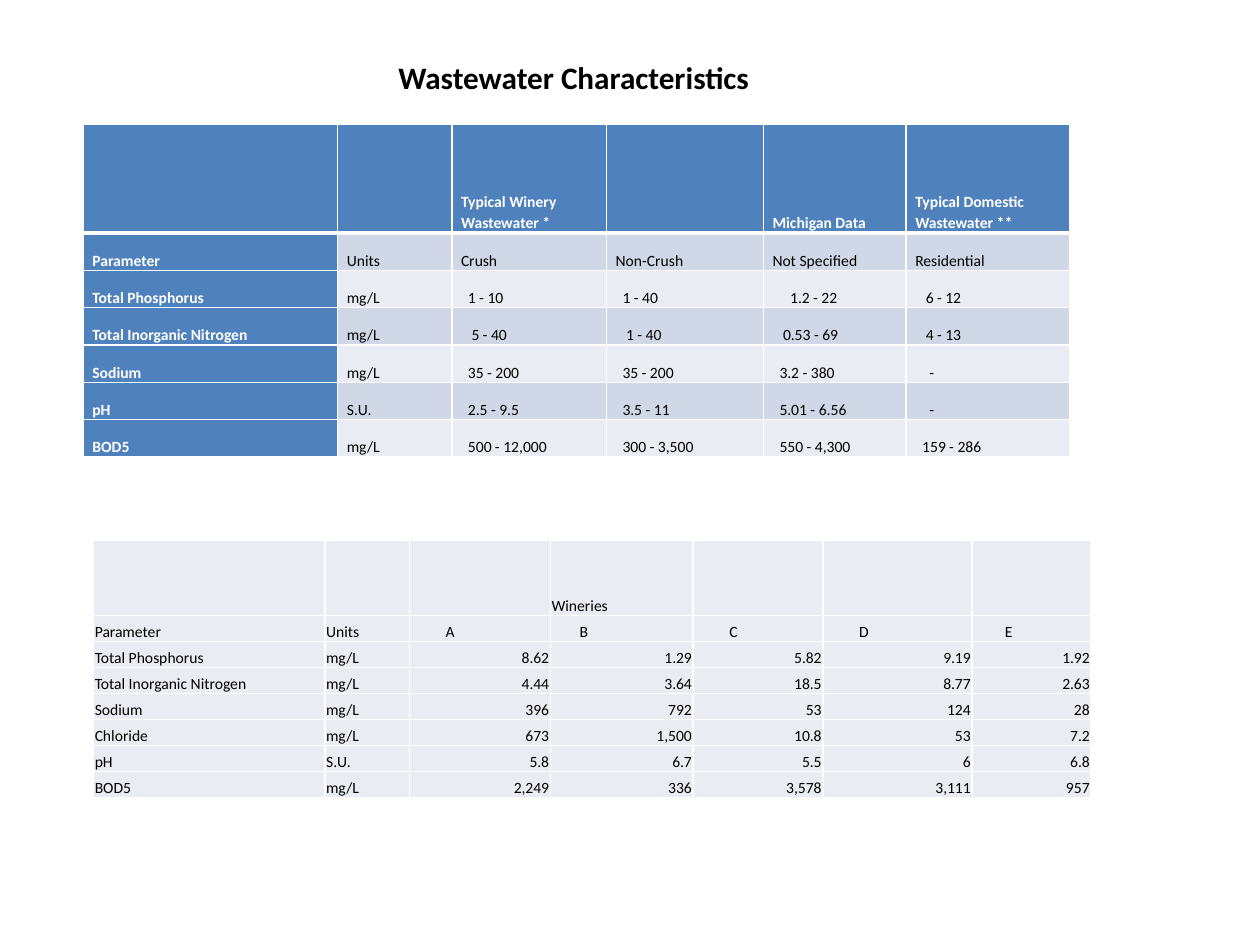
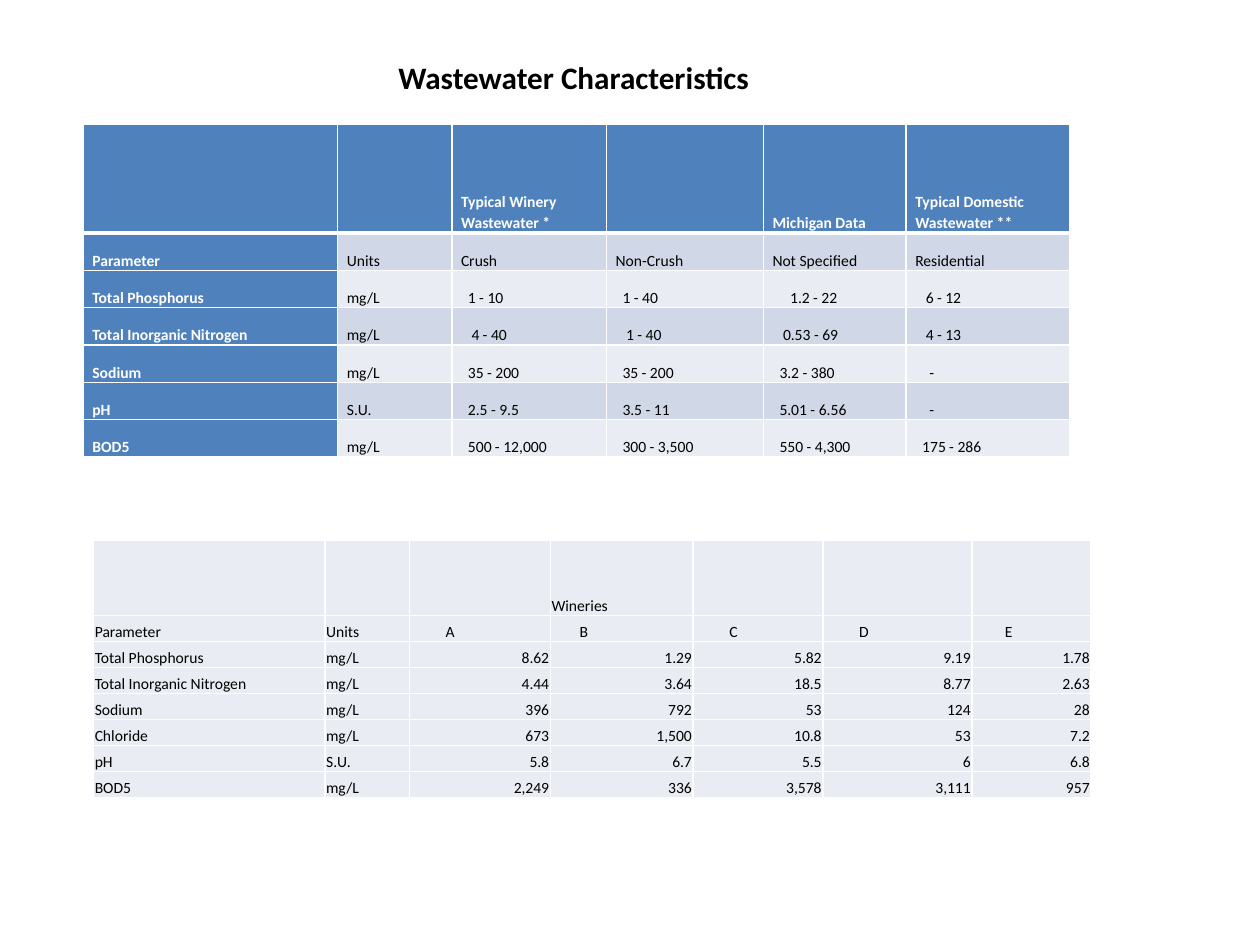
mg/L 5: 5 -> 4 (475, 336)
159: 159 -> 175 (934, 448)
1.92: 1.92 -> 1.78 (1076, 658)
